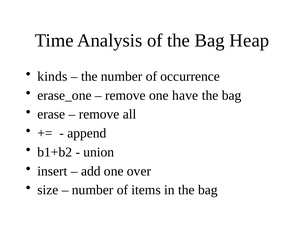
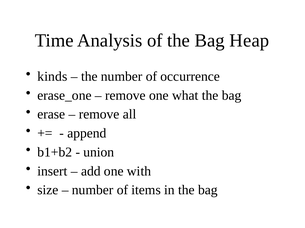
have: have -> what (185, 96)
over: over -> with (139, 172)
